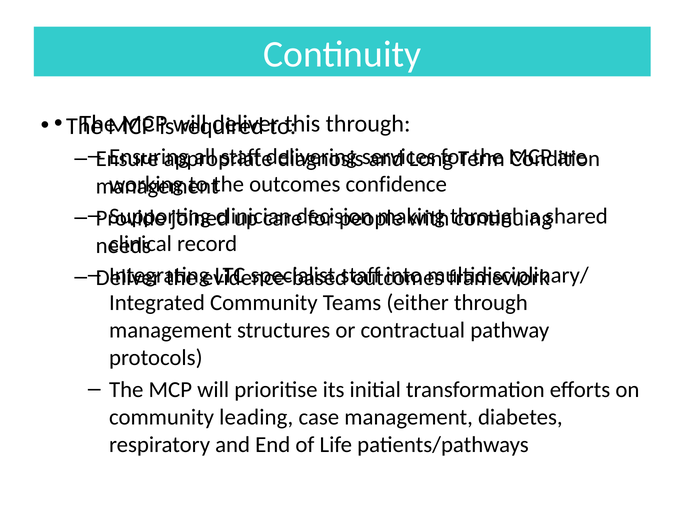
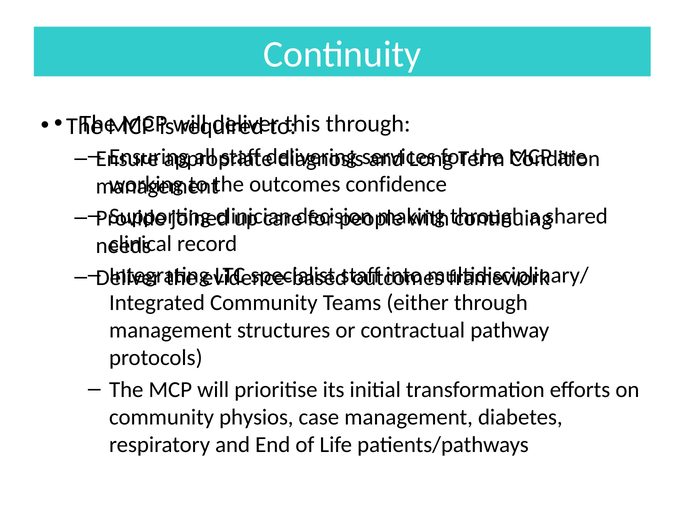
leading: leading -> physios (256, 417)
